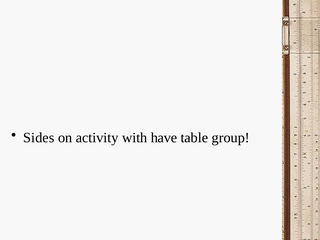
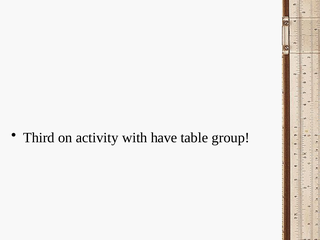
Sides: Sides -> Third (39, 138)
